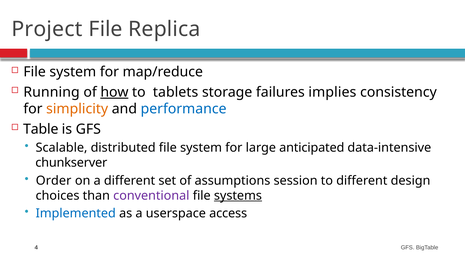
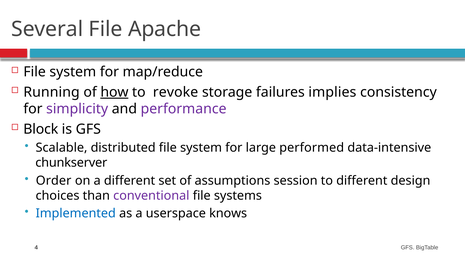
Project: Project -> Several (47, 29)
Replica: Replica -> Apache (165, 29)
tablets: tablets -> revoke (176, 92)
simplicity colour: orange -> purple (77, 109)
performance colour: blue -> purple (184, 109)
Table: Table -> Block (41, 130)
anticipated: anticipated -> performed (312, 148)
systems underline: present -> none (238, 196)
access: access -> knows (228, 214)
